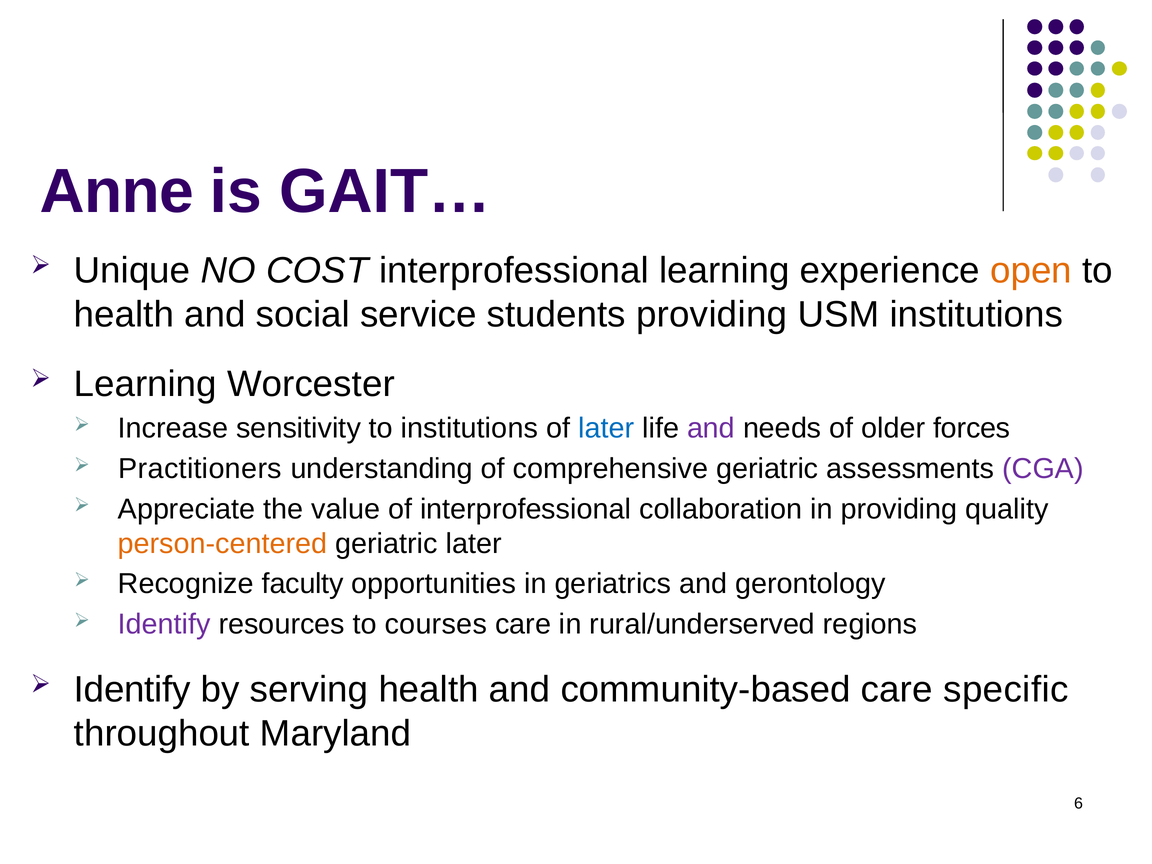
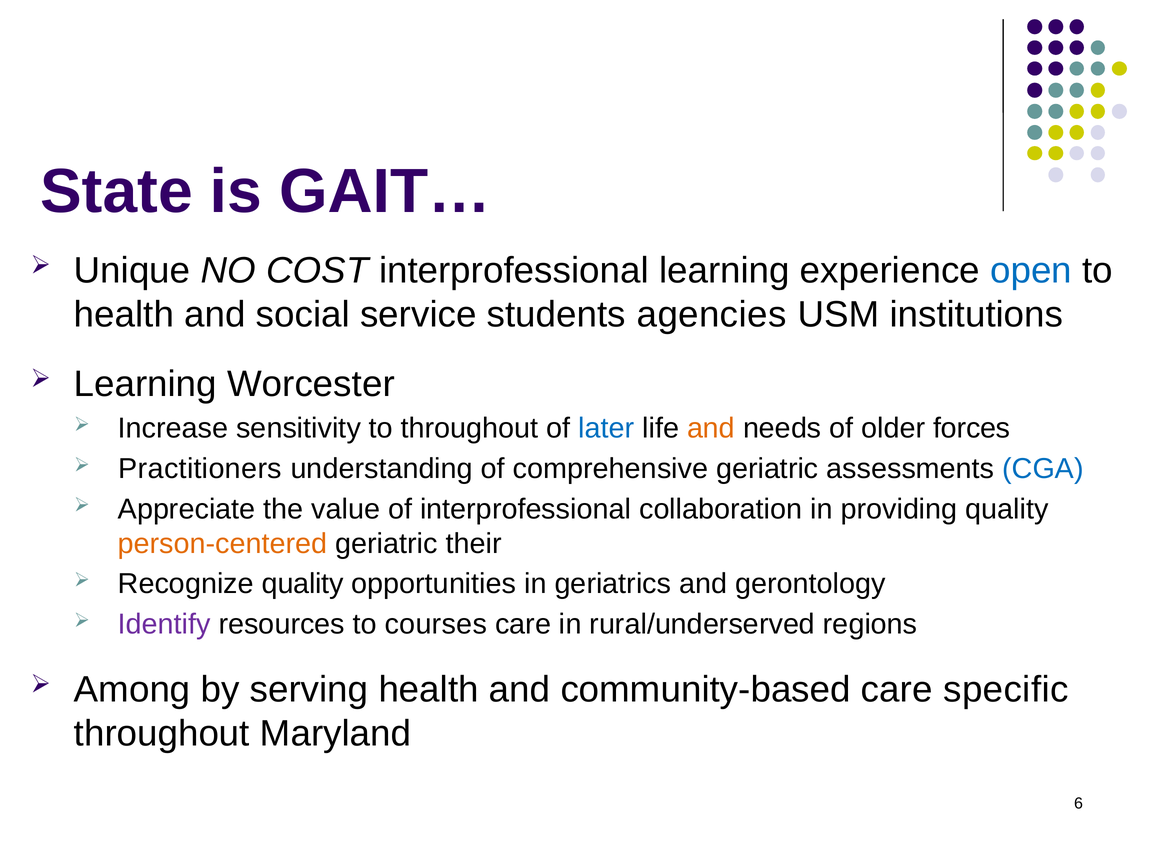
Anne: Anne -> State (117, 192)
open colour: orange -> blue (1031, 270)
students providing: providing -> agencies (712, 315)
to institutions: institutions -> throughout (470, 428)
and colour: purple -> orange (711, 428)
CGA colour: purple -> blue (1043, 469)
geriatric later: later -> their (474, 544)
Recognize faculty: faculty -> quality (303, 584)
Identify: Identify -> Among (132, 689)
